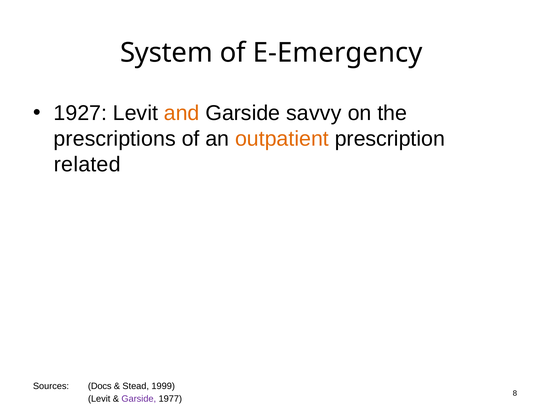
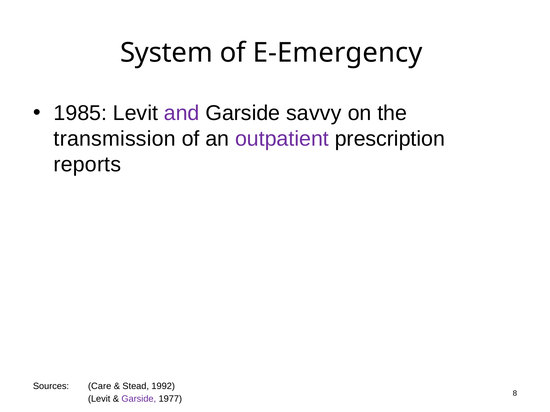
1927: 1927 -> 1985 (80, 113)
and colour: orange -> purple (182, 113)
prescriptions: prescriptions -> transmission (115, 139)
outpatient colour: orange -> purple (282, 139)
related: related -> reports (87, 165)
Docs: Docs -> Care (100, 387)
1999: 1999 -> 1992 (163, 387)
